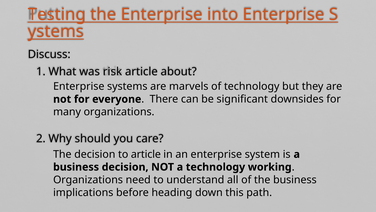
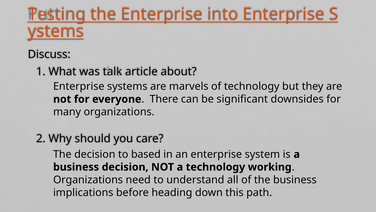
risk: risk -> talk (113, 71)
to article: article -> based (146, 154)
